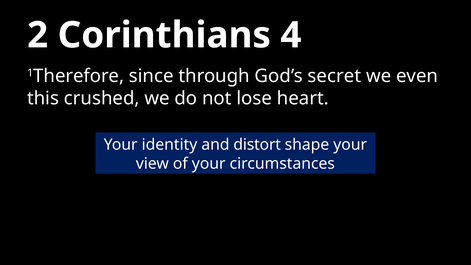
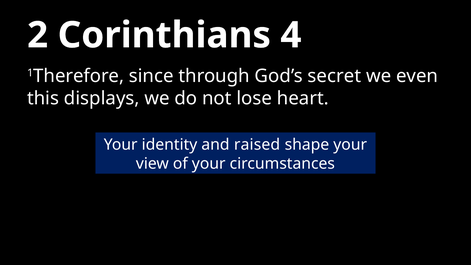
crushed: crushed -> displays (102, 98)
distort: distort -> raised (257, 145)
